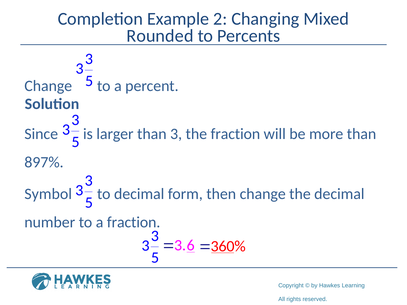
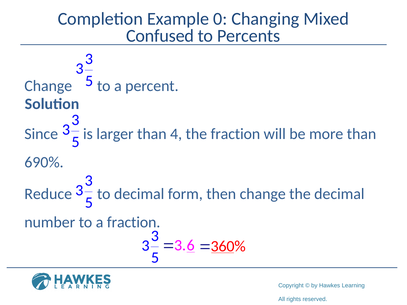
2: 2 -> 0 (220, 19)
Rounded: Rounded -> Confused (160, 36)
than 3: 3 -> 4 (176, 134)
897%: 897% -> 690% (44, 162)
Symbol: Symbol -> Reduce (48, 194)
